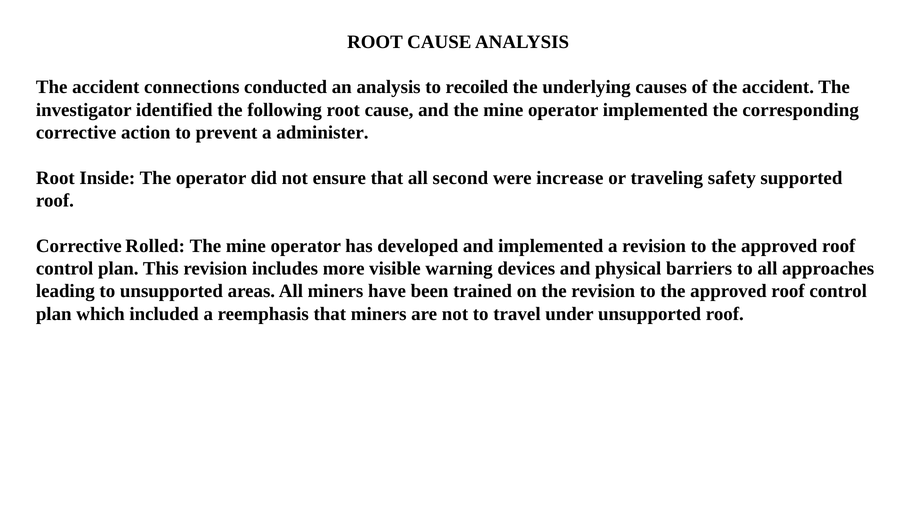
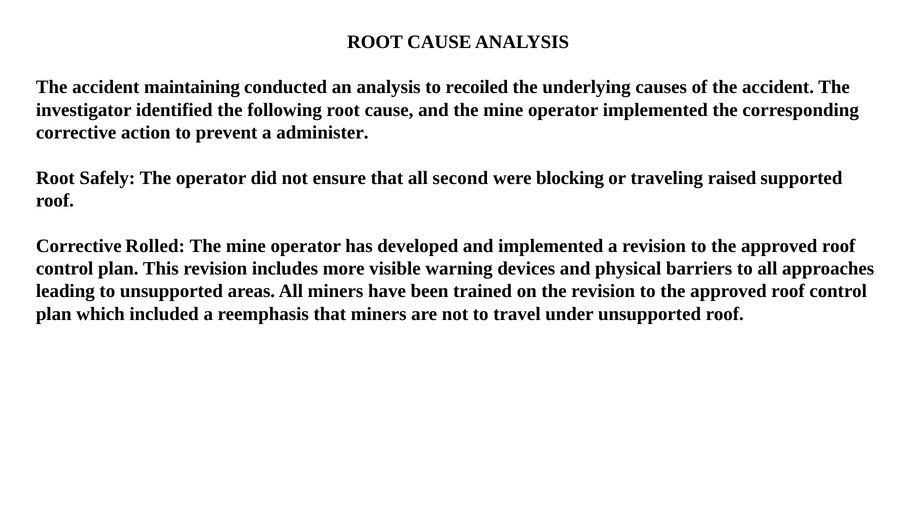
connections: connections -> maintaining (192, 87)
Inside: Inside -> Safely (107, 178)
increase: increase -> blocking (570, 178)
safety: safety -> raised (732, 178)
